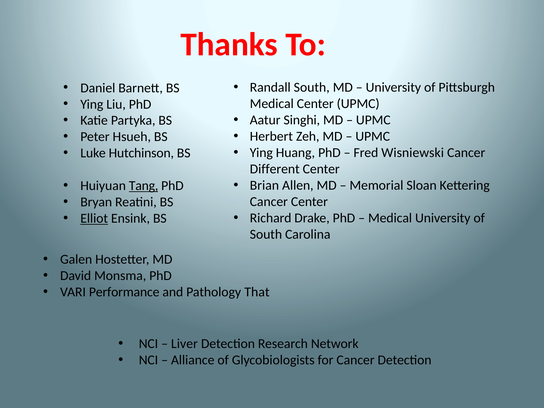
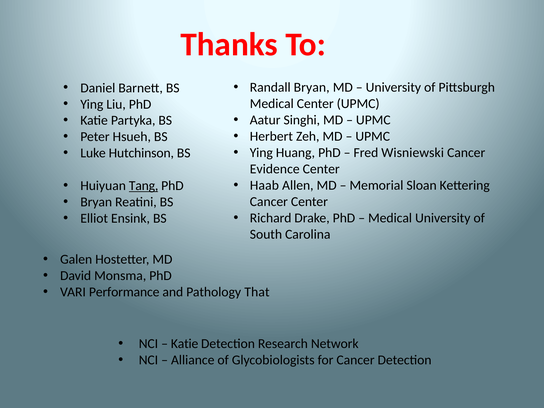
Randall South: South -> Bryan (312, 87)
Different: Different -> Evidence (275, 169)
Brian: Brian -> Haab (264, 185)
Elliot underline: present -> none (94, 218)
Liver: Liver -> Katie (185, 344)
